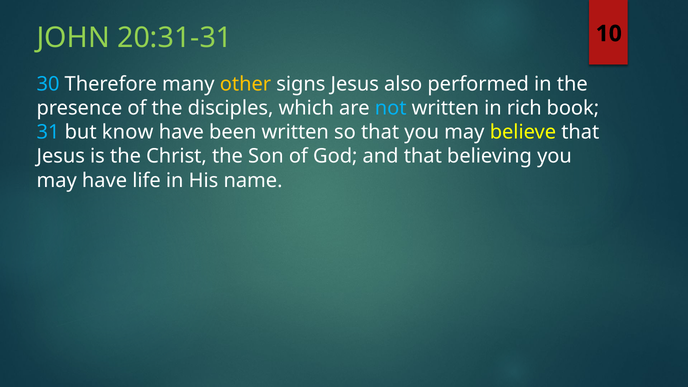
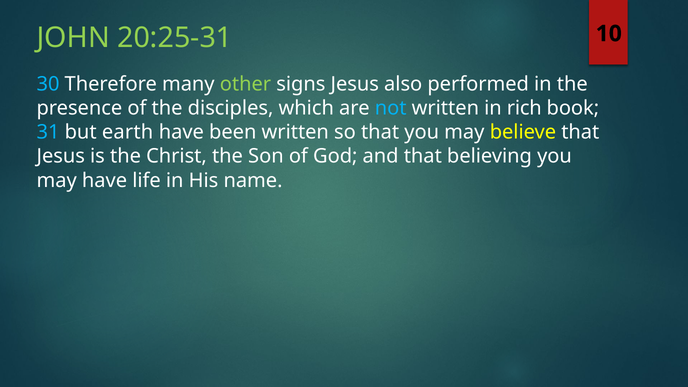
20:31-31: 20:31-31 -> 20:25-31 (175, 38)
other colour: yellow -> light green (245, 84)
know: know -> earth (128, 132)
